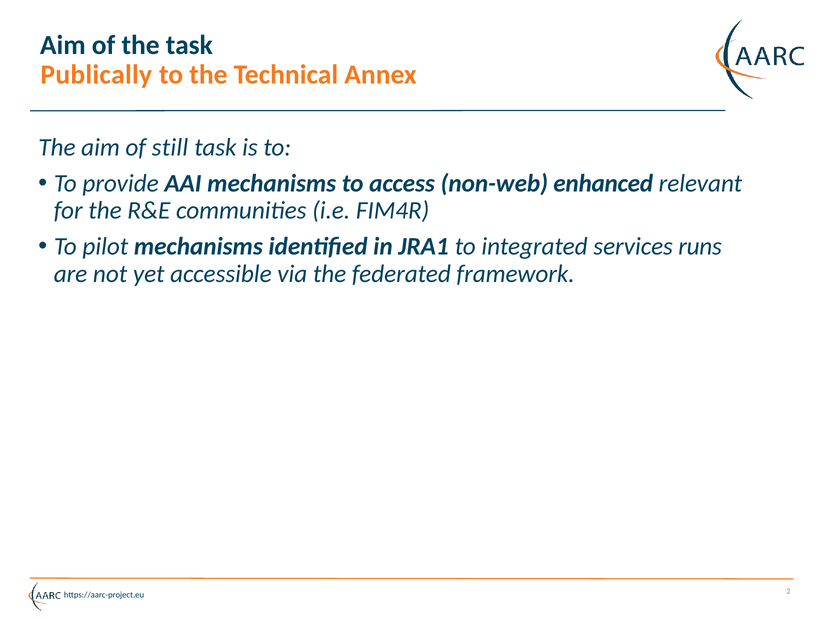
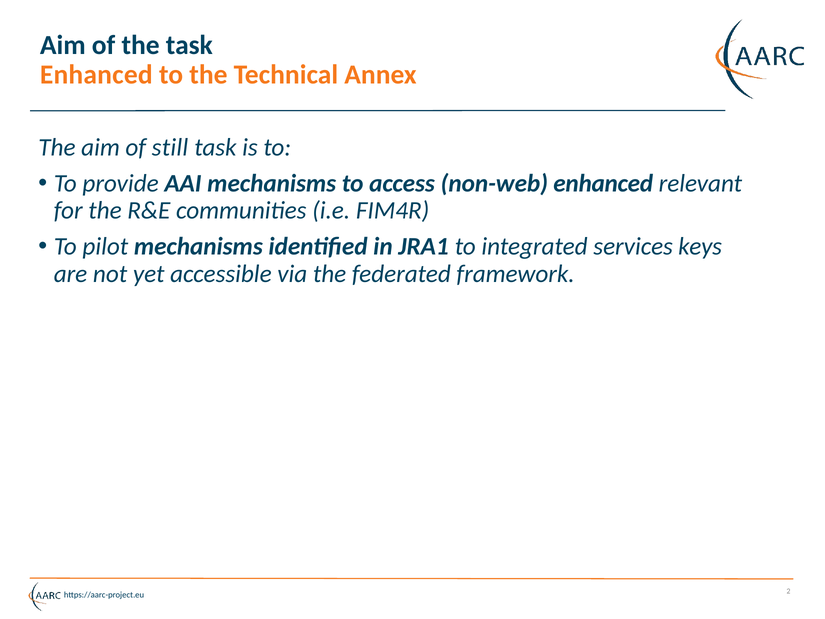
Publically: Publically -> Enhanced (96, 75)
runs: runs -> keys (700, 246)
